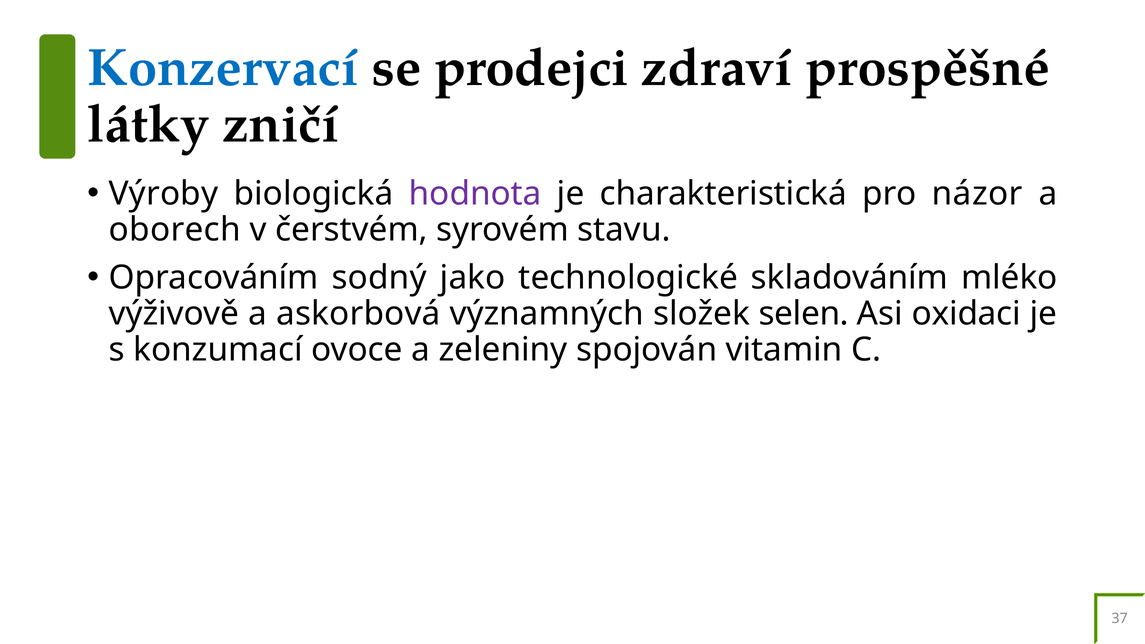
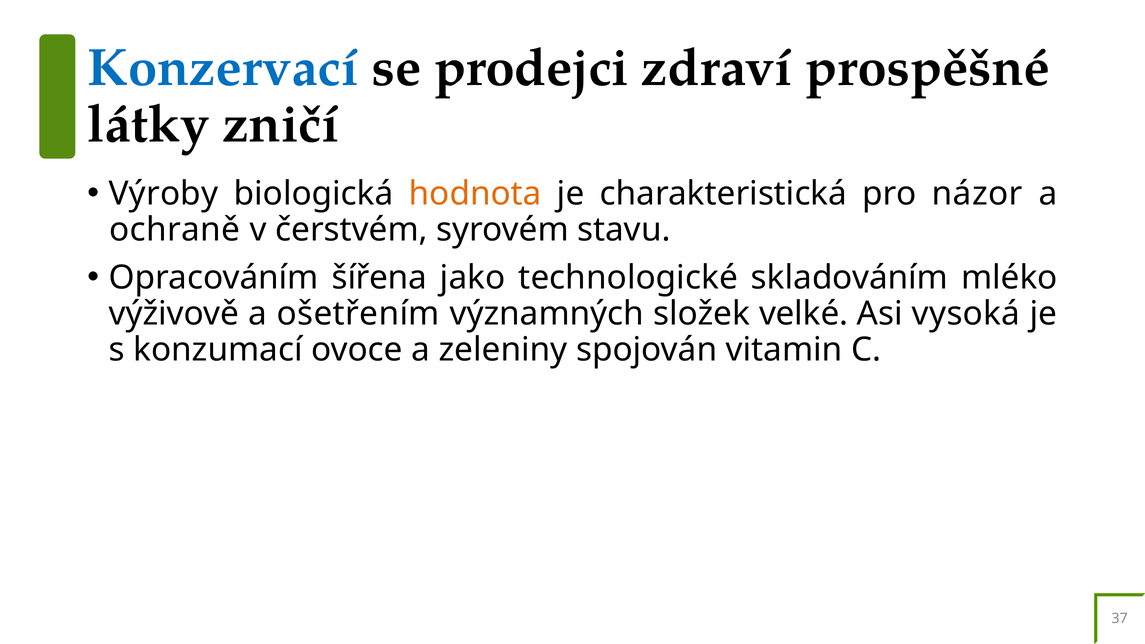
hodnota colour: purple -> orange (475, 194)
oborech: oborech -> ochraně (175, 230)
sodný: sodný -> šířena (379, 278)
askorbová: askorbová -> ošetřením (358, 314)
selen: selen -> velké (804, 314)
oxidaci: oxidaci -> vysoká (966, 314)
